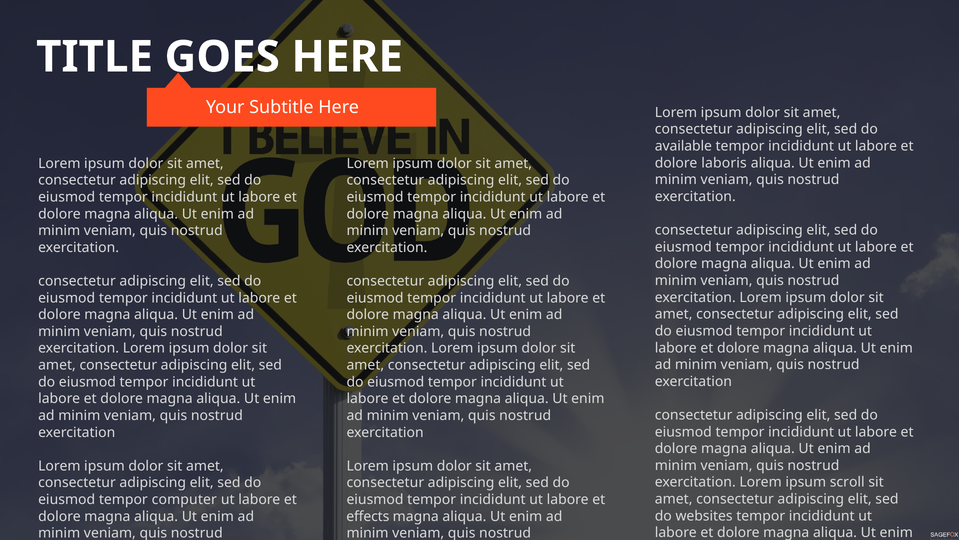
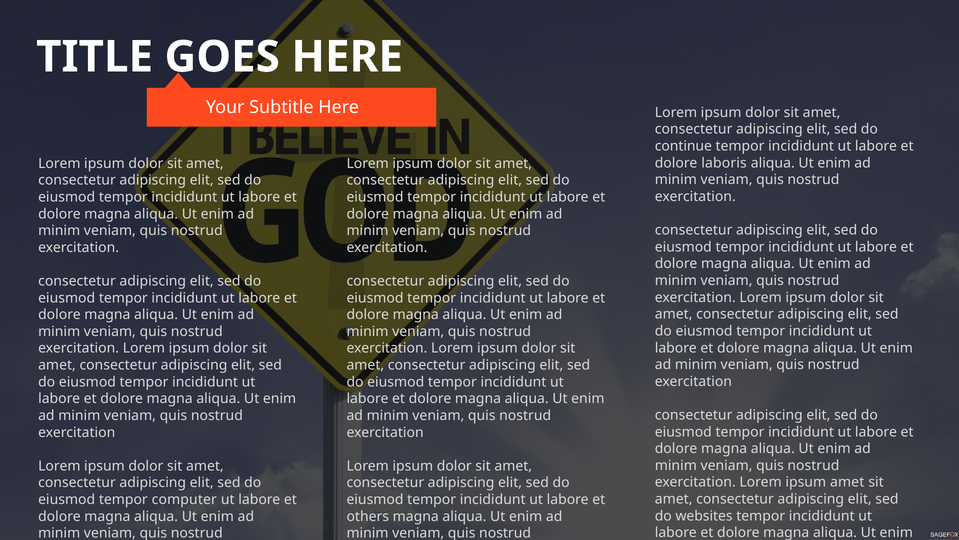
available: available -> continue (683, 146)
ipsum scroll: scroll -> amet (847, 482)
effects: effects -> others (368, 516)
